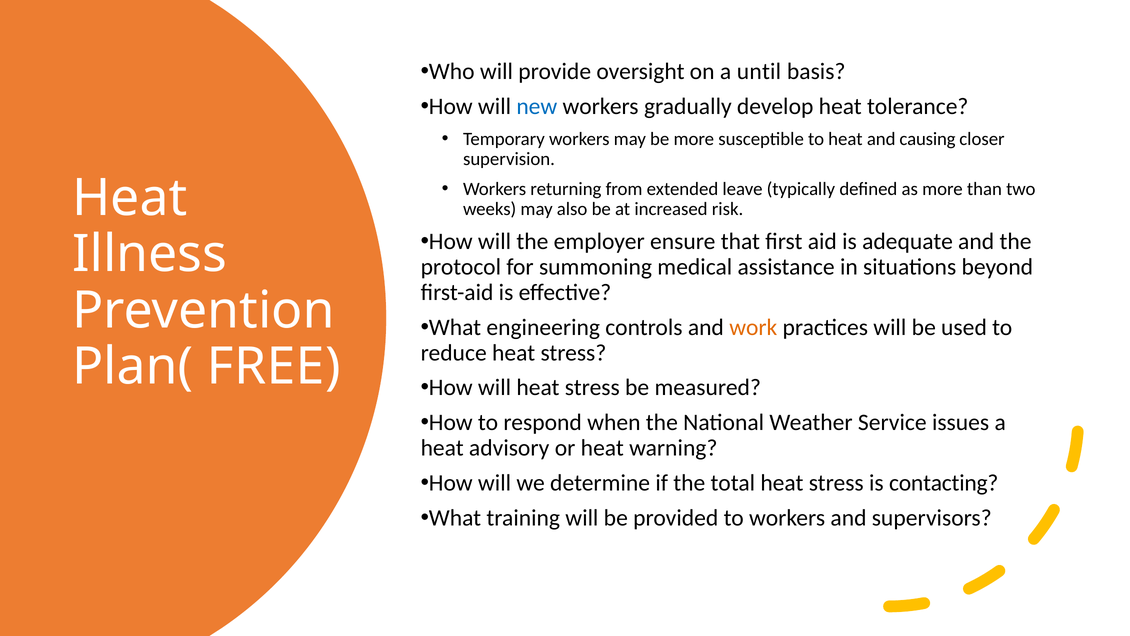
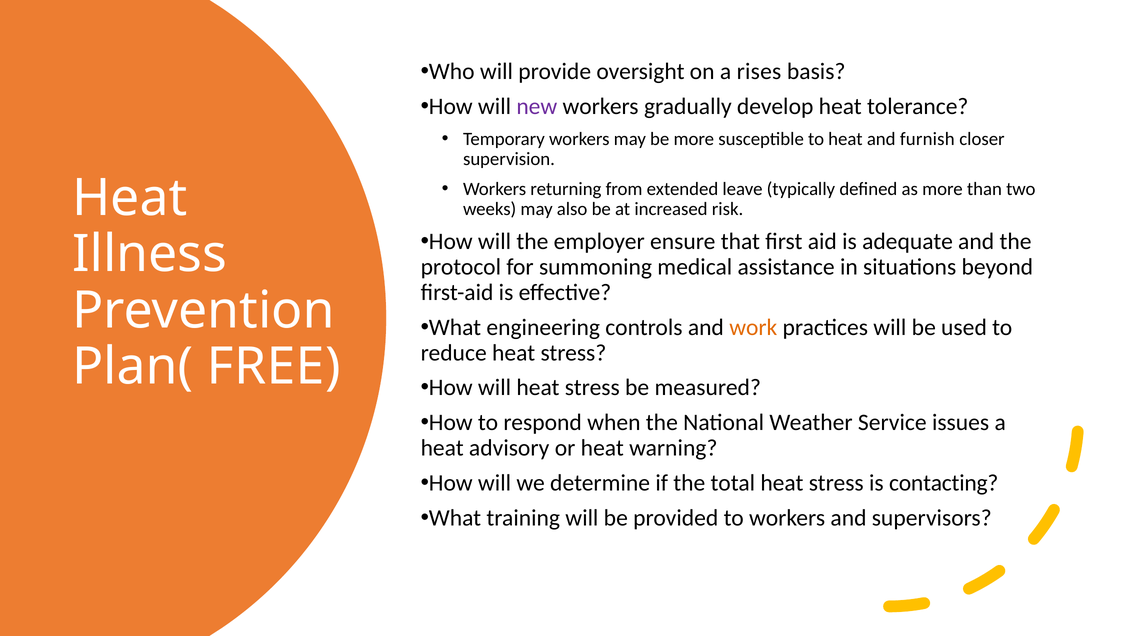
until: until -> rises (759, 72)
new colour: blue -> purple (537, 107)
causing: causing -> furnish (927, 139)
